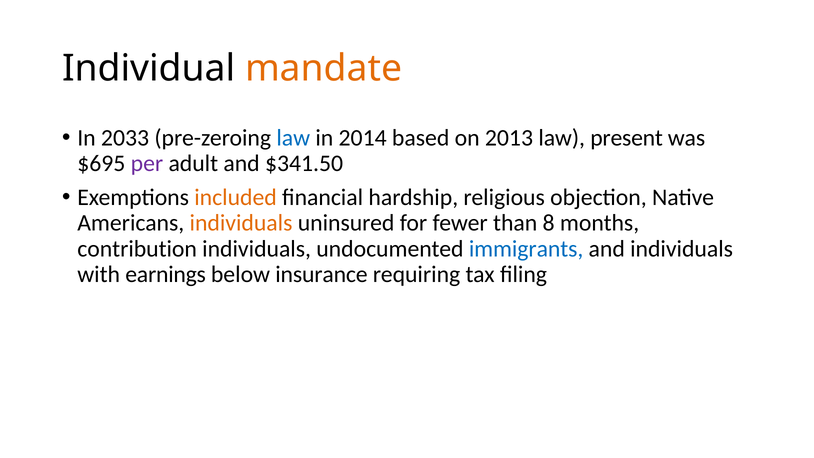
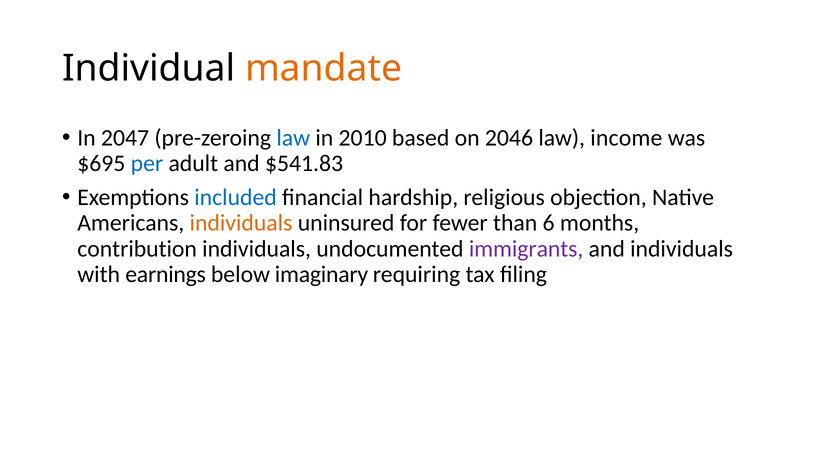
2033: 2033 -> 2047 (125, 138)
2014: 2014 -> 2010 (363, 138)
2013: 2013 -> 2046 (509, 138)
present: present -> income (626, 138)
per colour: purple -> blue (147, 163)
$341.50: $341.50 -> $541.83 (304, 163)
included colour: orange -> blue (236, 197)
8: 8 -> 6 (549, 223)
immigrants colour: blue -> purple (526, 249)
insurance: insurance -> imaginary (322, 274)
